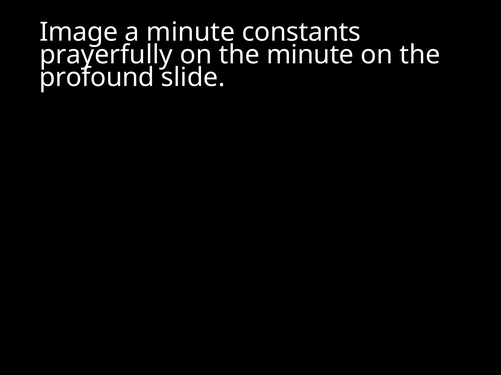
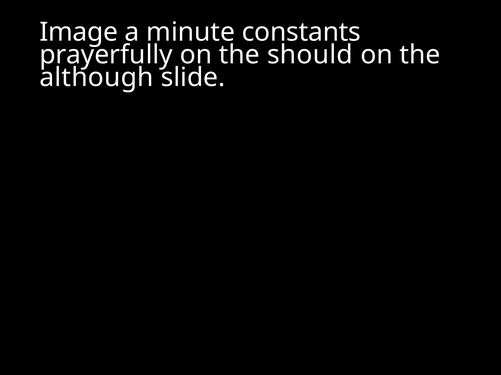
the minute: minute -> should (310, 55)
profound: profound -> although (97, 78)
